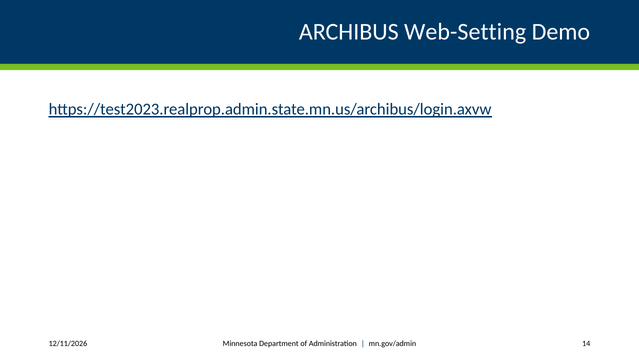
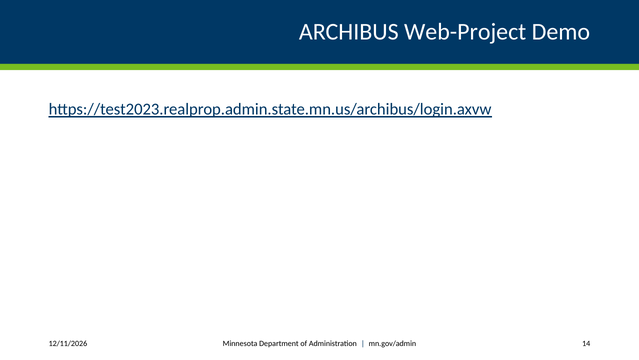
Web-Setting: Web-Setting -> Web-Project (465, 32)
